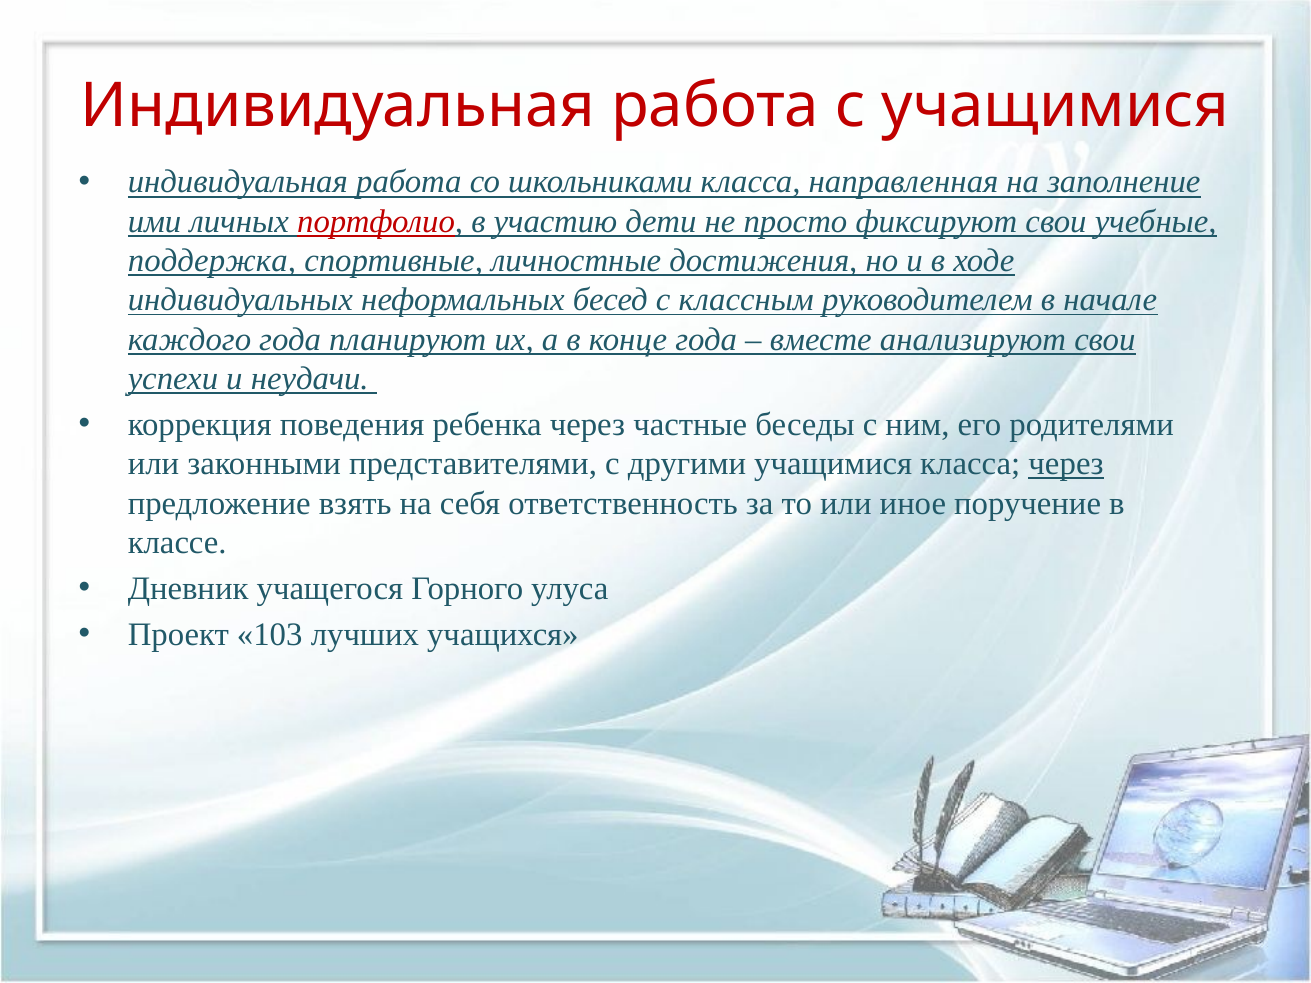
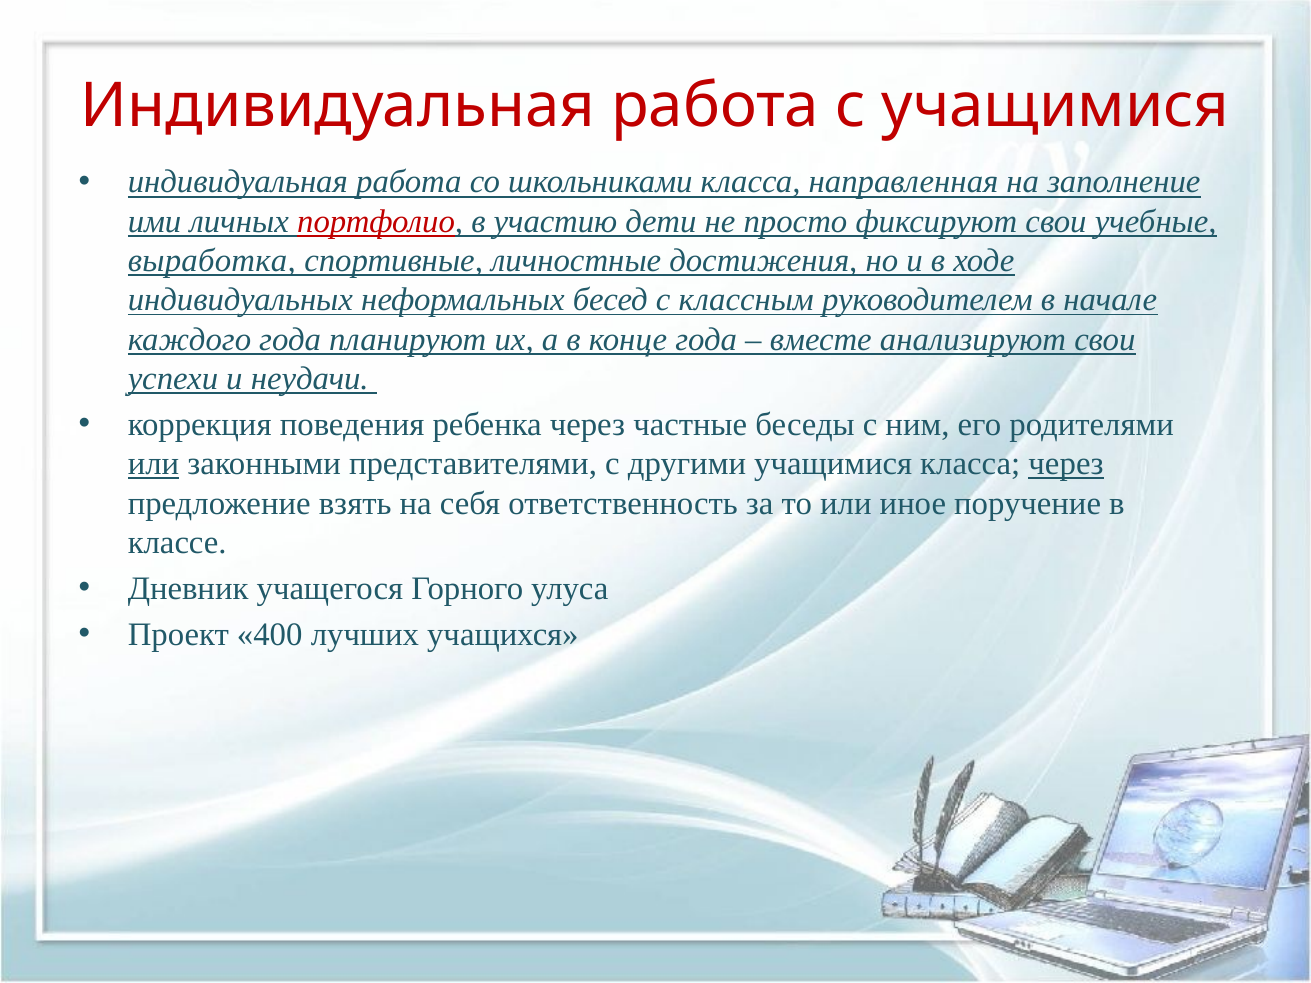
поддержка: поддержка -> выработка (212, 261)
или underline: none -> present (154, 464)
103: 103 -> 400 (270, 634)
